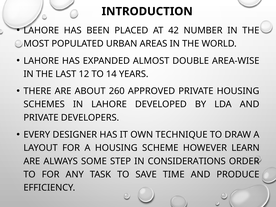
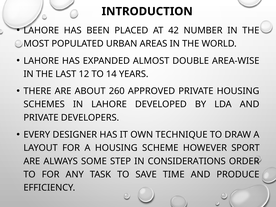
LEARN: LEARN -> SPORT (246, 148)
